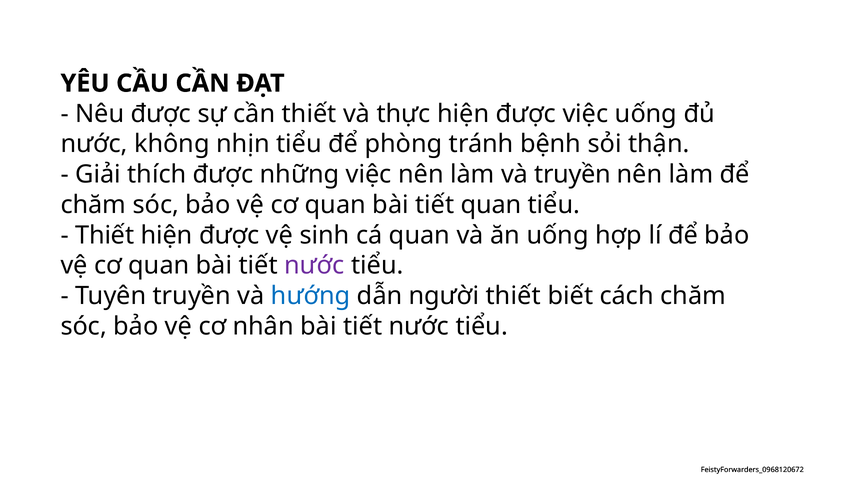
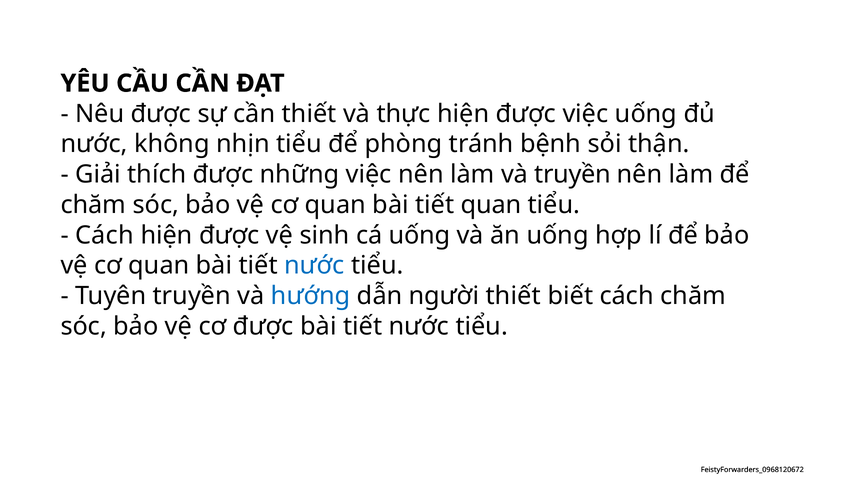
Thiết: Thiết -> Cách (104, 235)
cá quan: quan -> uống (420, 235)
nước colour: purple -> blue (314, 266)
cơ nhân: nhân -> được (263, 327)
